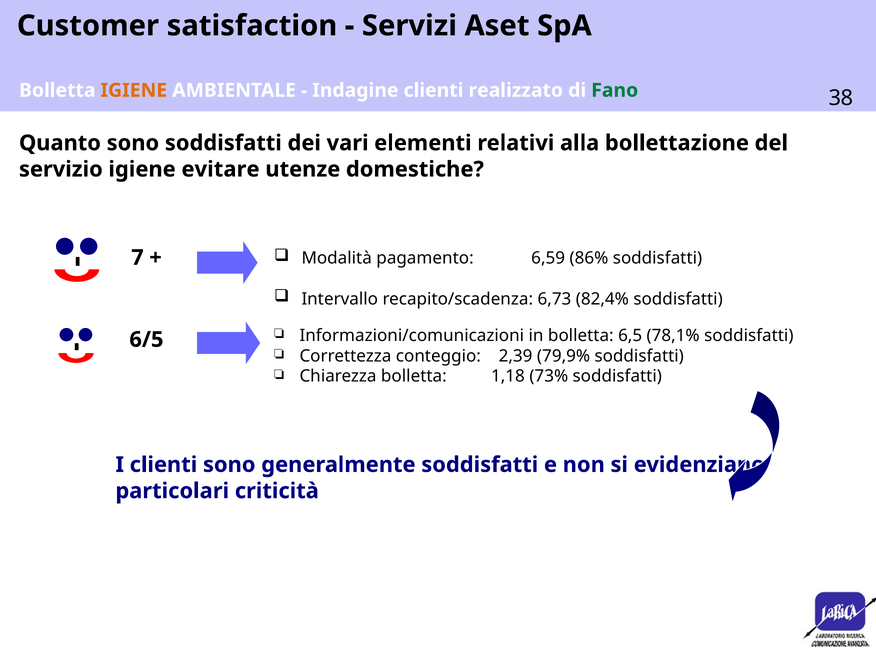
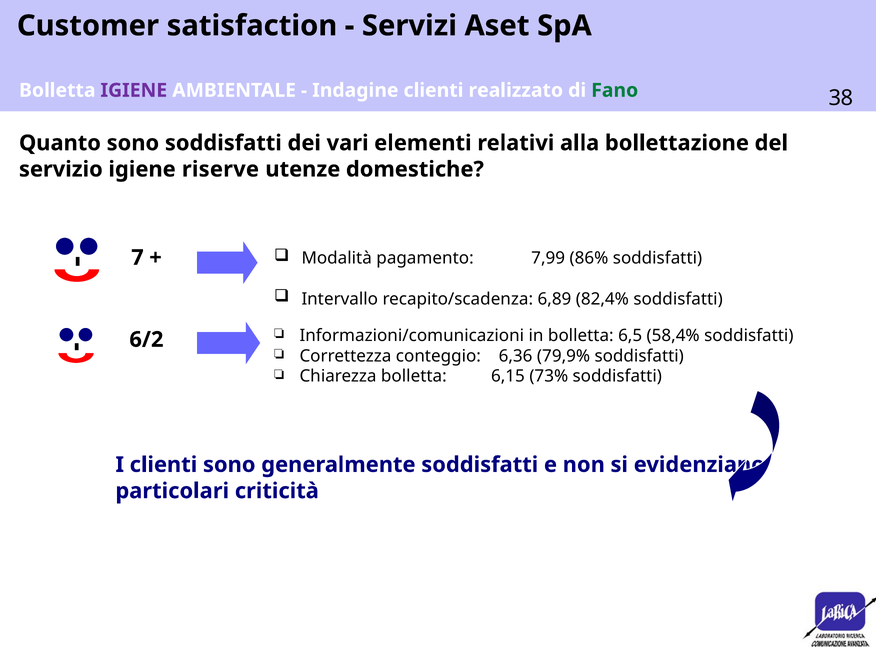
IGIENE colour: orange -> purple (134, 90)
evitare: evitare -> riserve (220, 169)
6,59: 6,59 -> 7,99 (548, 258)
6,73: 6,73 -> 6,89 (554, 299)
78,1%: 78,1% -> 58,4% (673, 335)
6/5: 6/5 -> 6/2 (146, 340)
2,39: 2,39 -> 6,36 (516, 356)
1,18: 1,18 -> 6,15 (508, 376)
